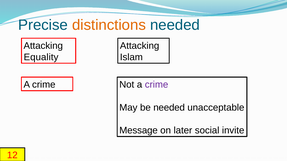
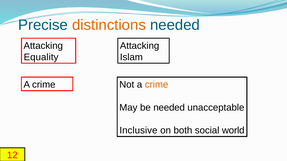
crime colour: purple -> orange (157, 85)
Message: Message -> Inclusive (138, 131)
later: later -> both (183, 131)
invite: invite -> world (233, 131)
